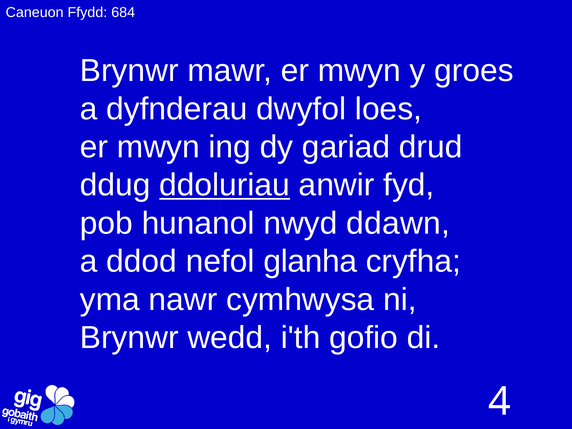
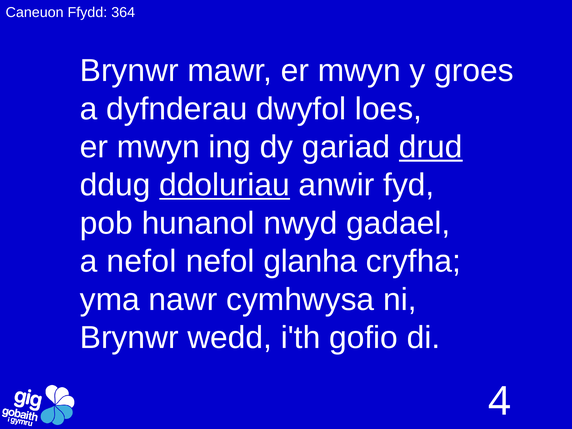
684: 684 -> 364 (123, 12)
drud underline: none -> present (431, 147)
ddawn: ddawn -> gadael (398, 223)
a ddod: ddod -> nefol (141, 261)
